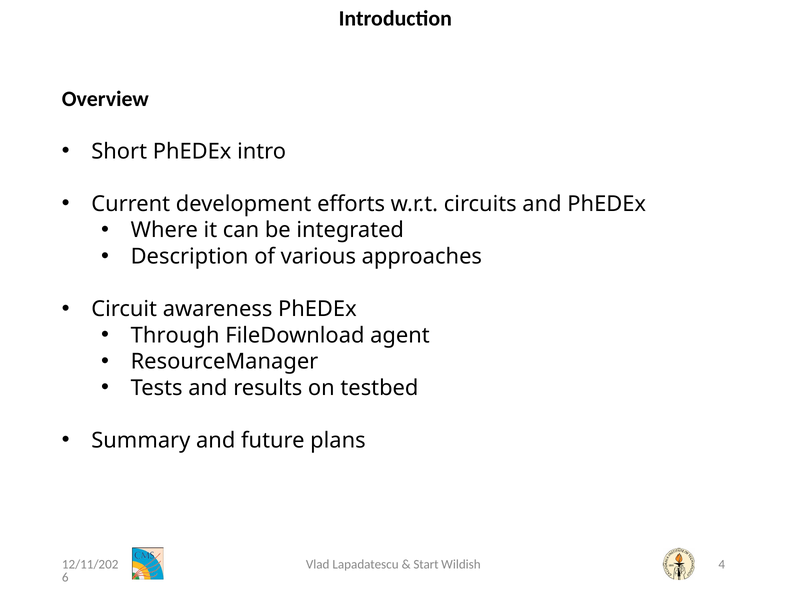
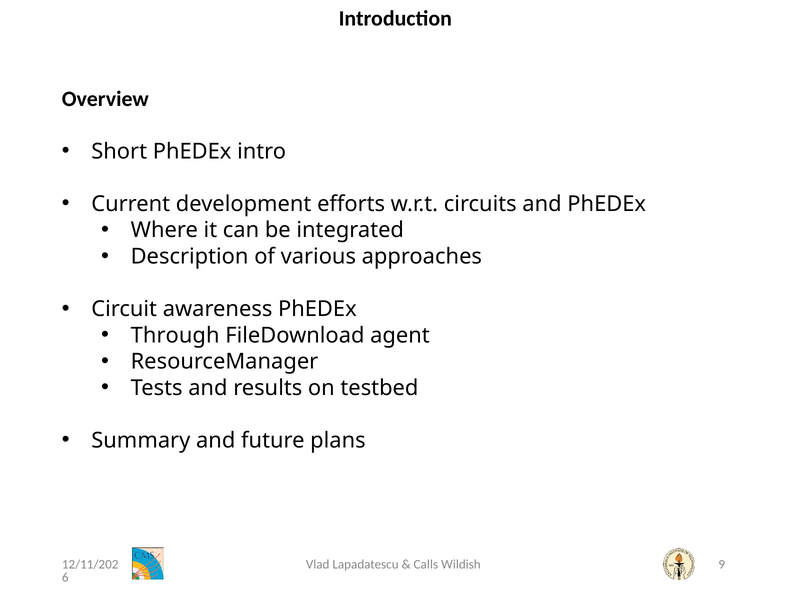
Start: Start -> Calls (426, 564)
4: 4 -> 9 (722, 564)
